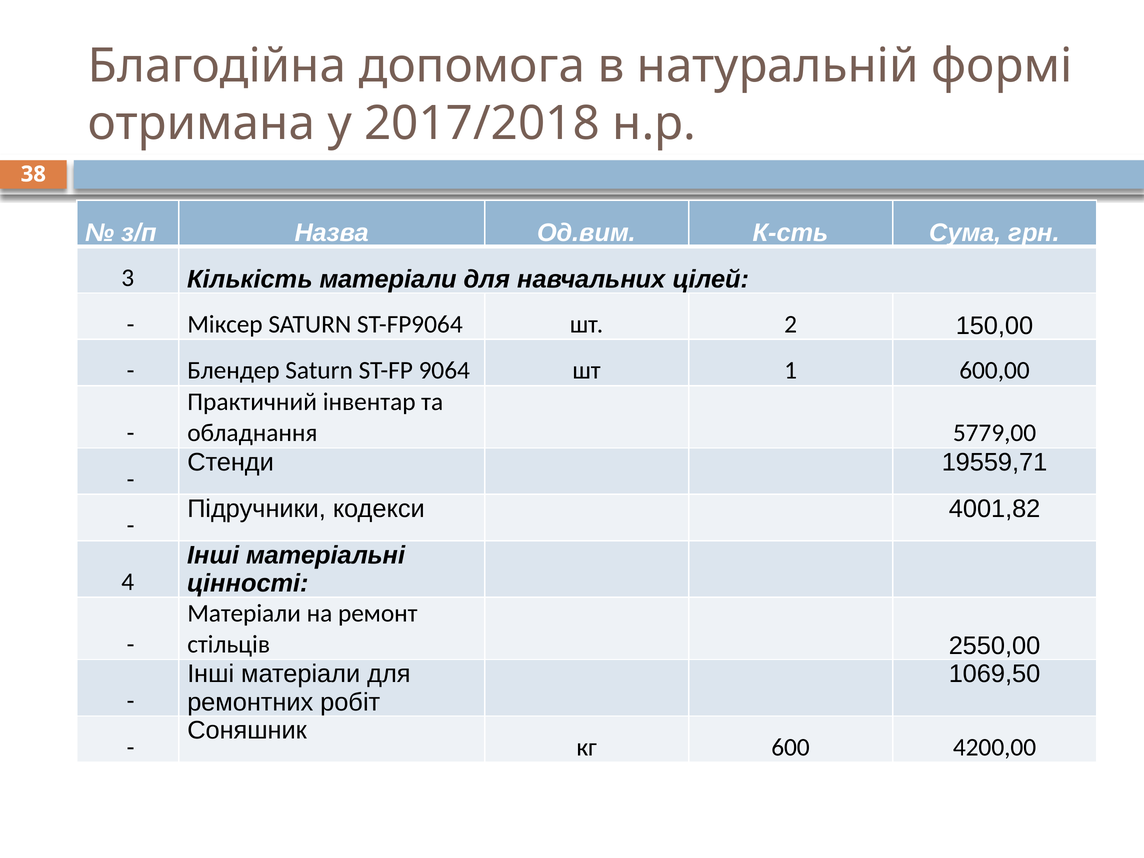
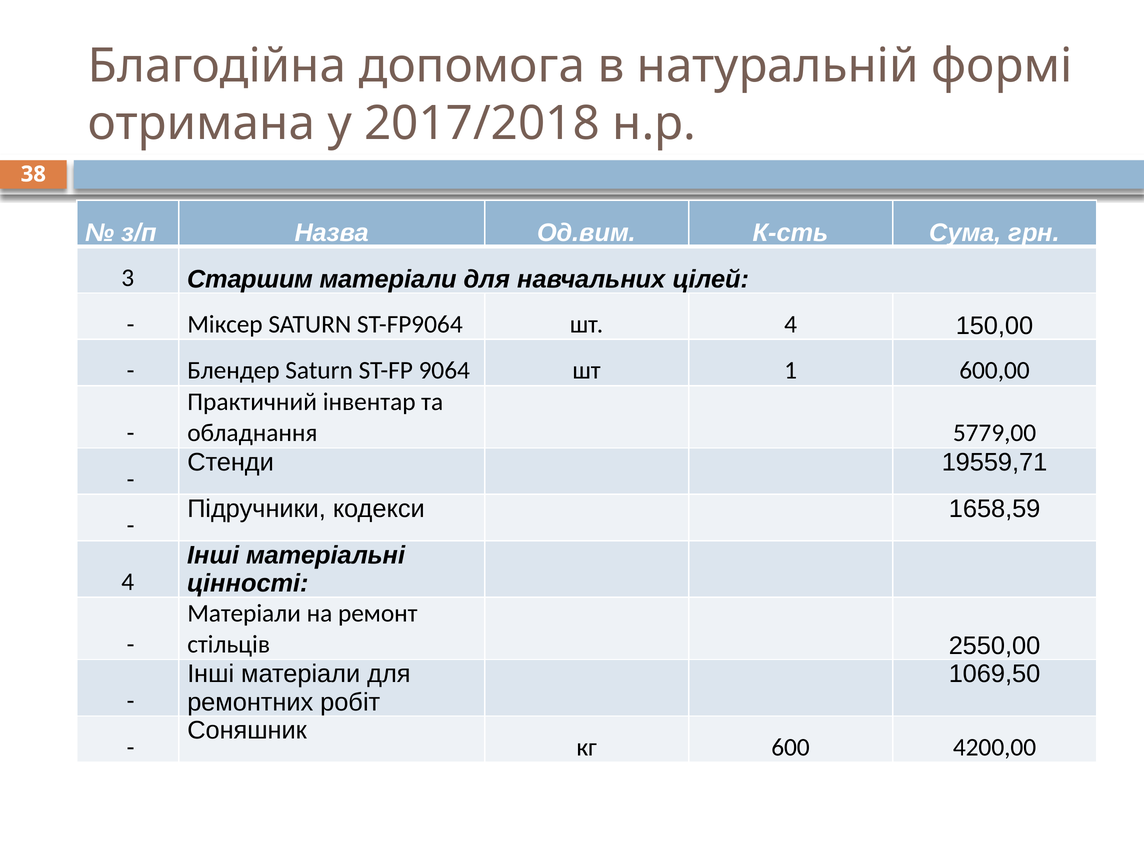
Кількість: Кількість -> Старшим (250, 279)
шт 2: 2 -> 4 (791, 324)
4001,82: 4001,82 -> 1658,59 (995, 509)
